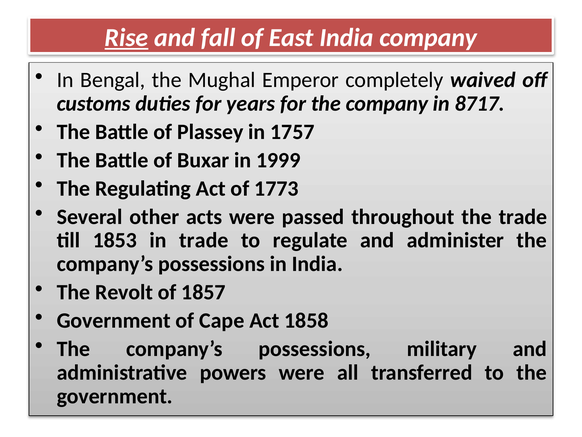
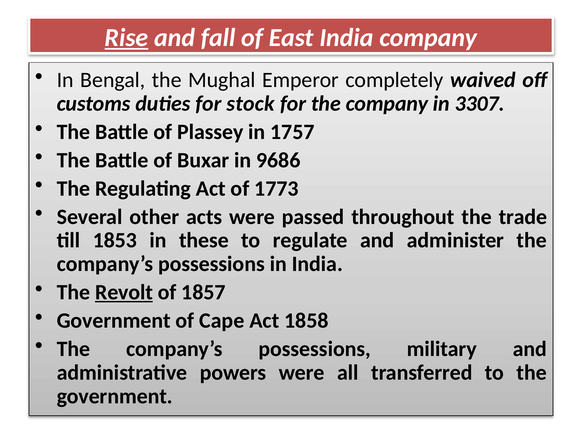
years: years -> stock (251, 104)
8717: 8717 -> 3307 (480, 104)
1999: 1999 -> 9686 (278, 160)
in trade: trade -> these (204, 240)
Revolt underline: none -> present (124, 292)
